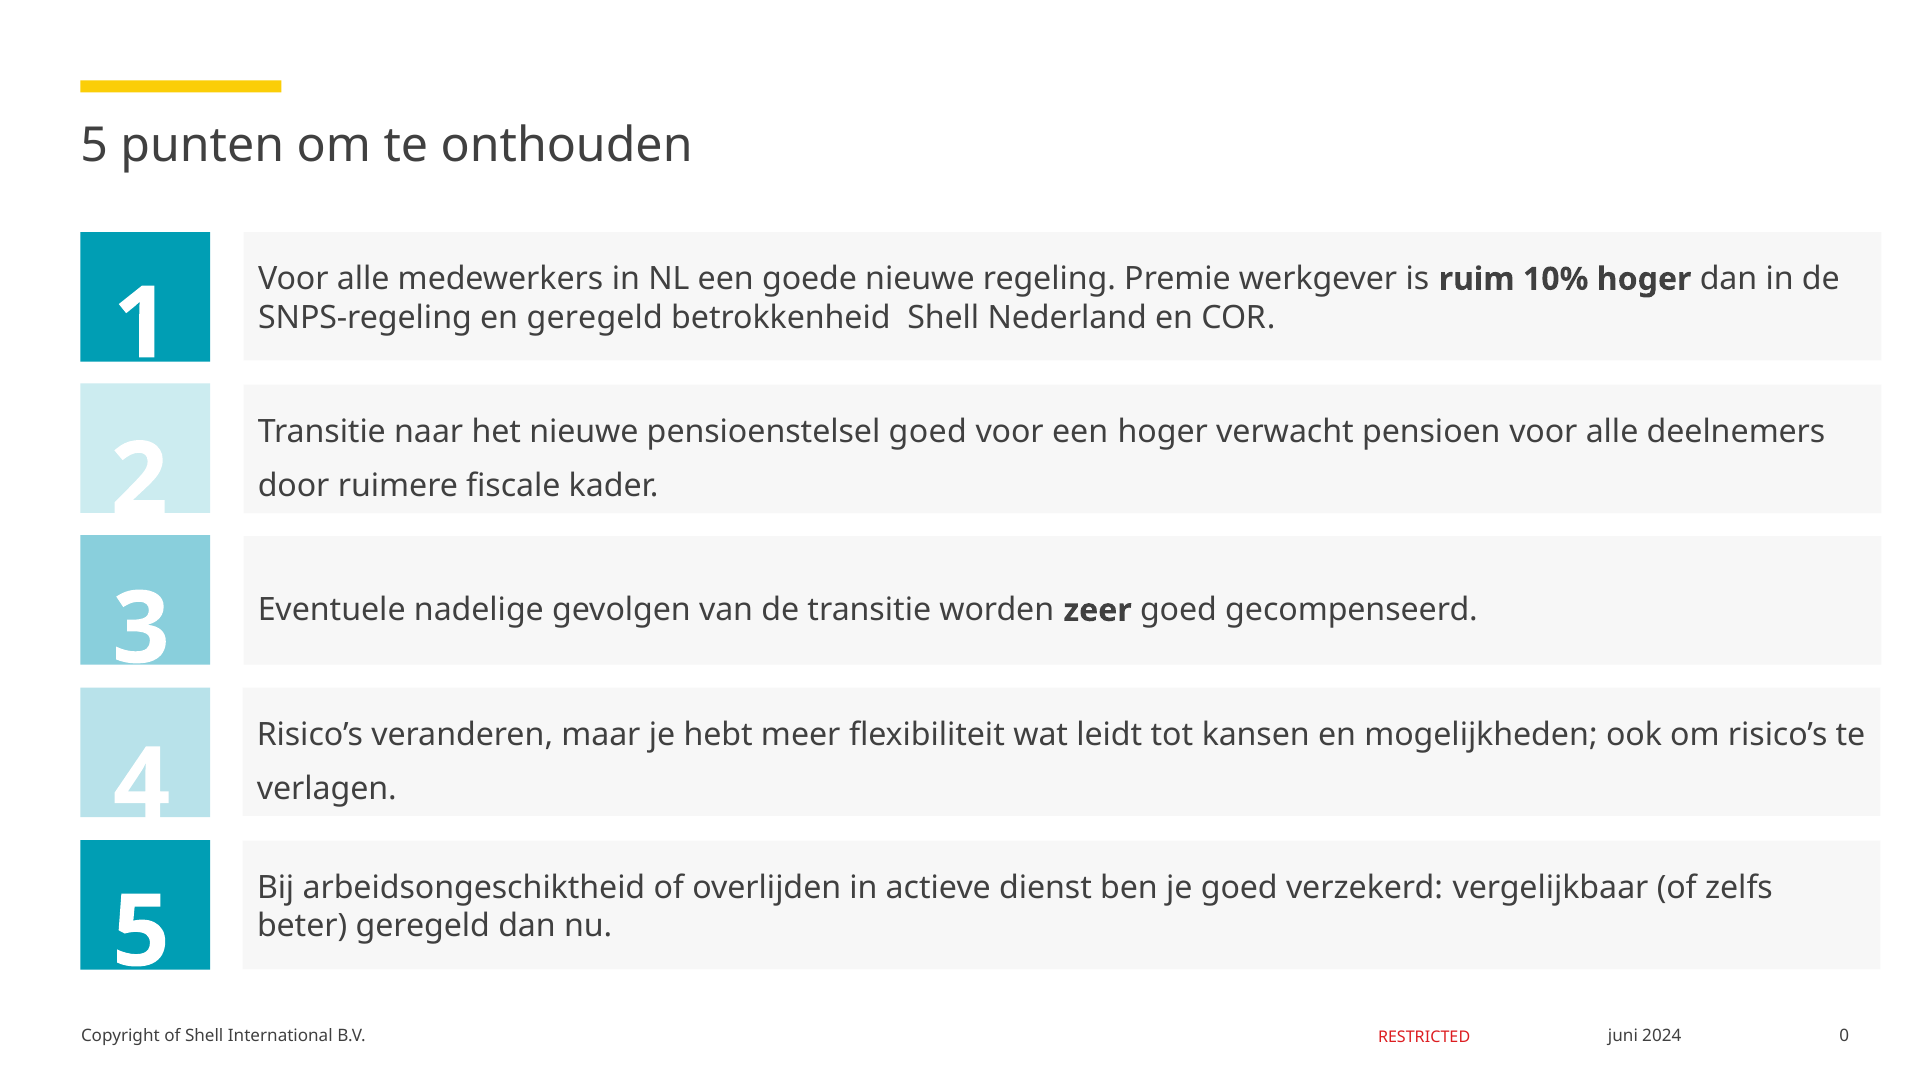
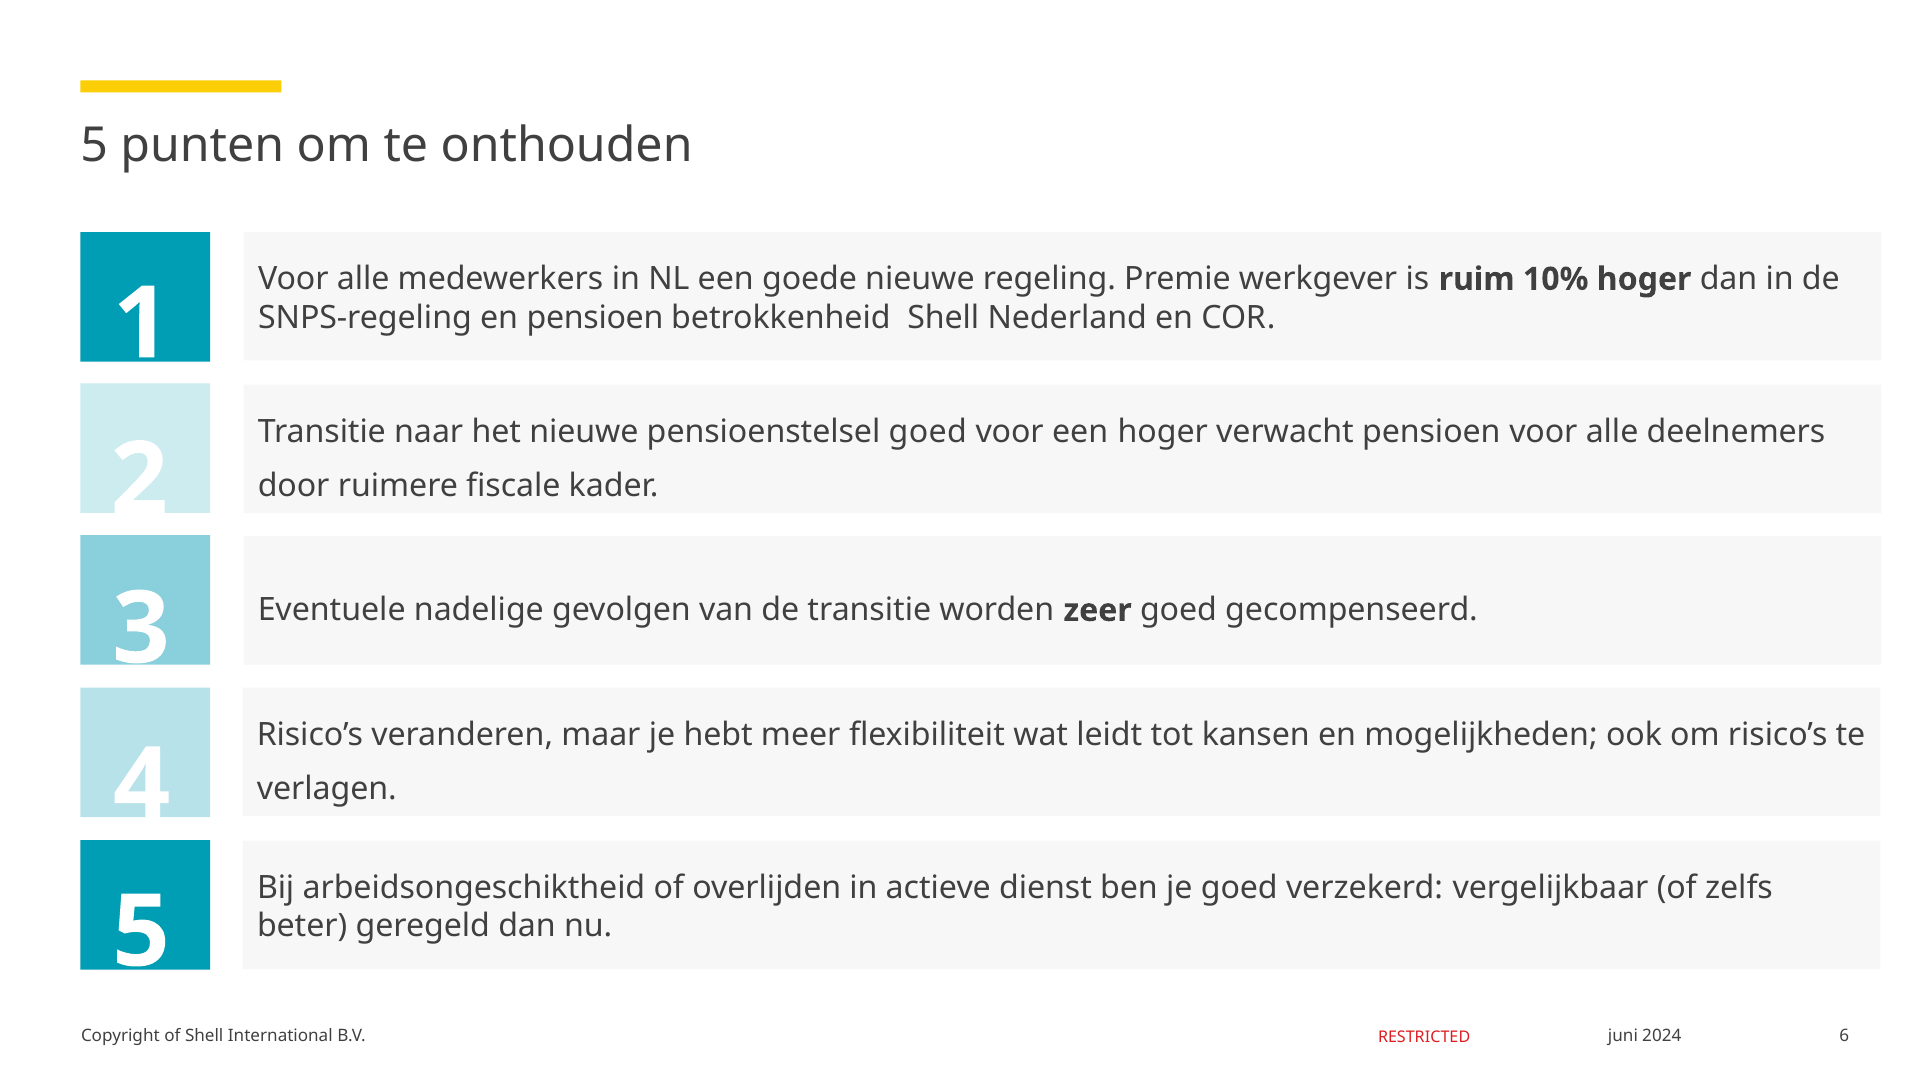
en geregeld: geregeld -> pensioen (595, 318)
0: 0 -> 6 (1844, 1036)
